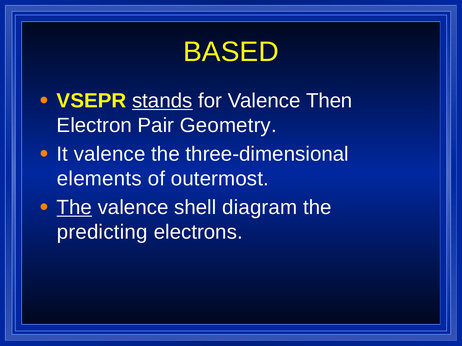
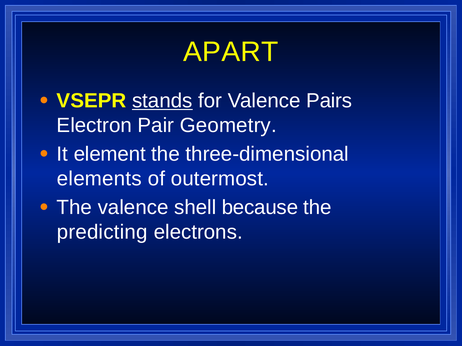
BASED: BASED -> APART (231, 52)
Then: Then -> Pairs (329, 101)
It valence: valence -> element (110, 154)
The underline: present -> none (74, 208)
diagram: diagram -> because (260, 208)
